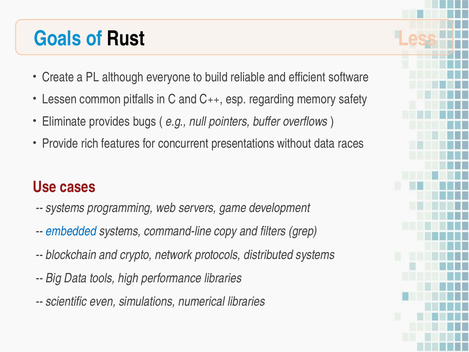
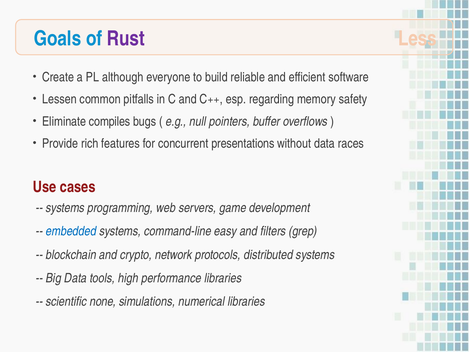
Rust colour: black -> purple (126, 39)
provides: provides -> compiles (110, 121)
copy: copy -> easy (226, 231)
even: even -> none (103, 301)
